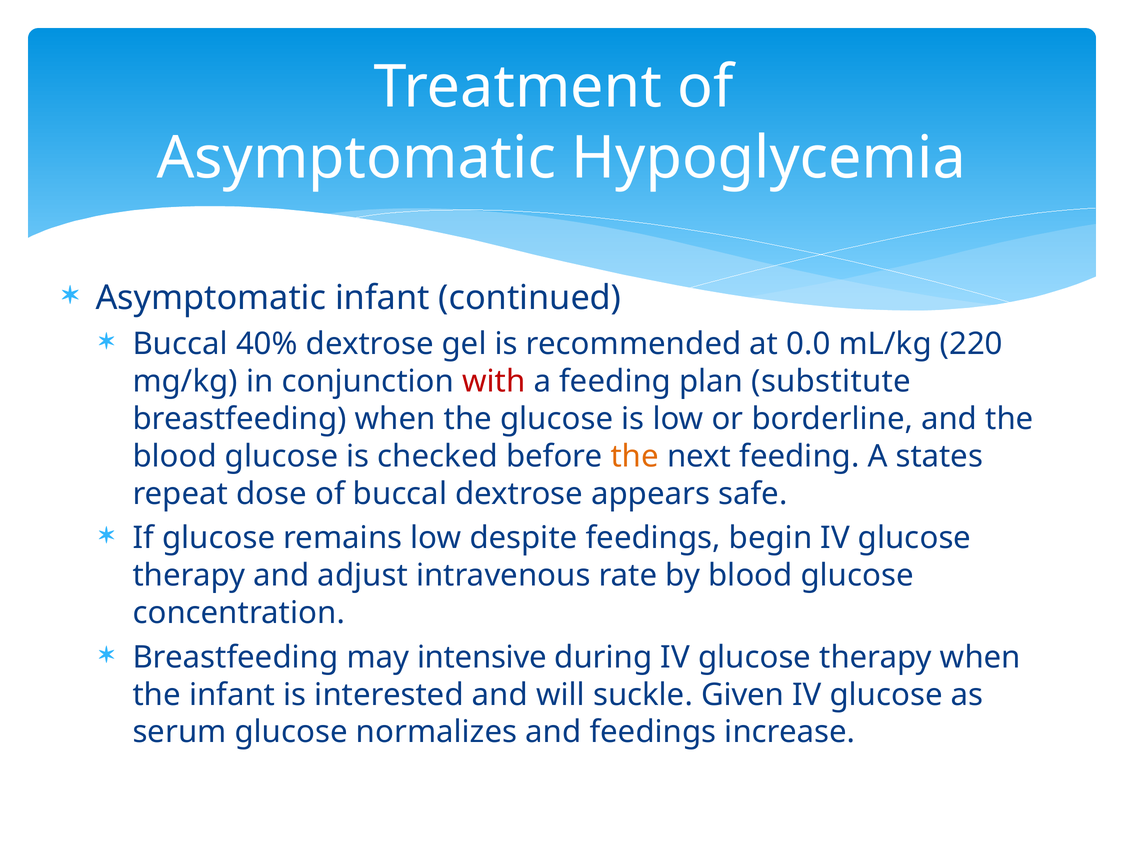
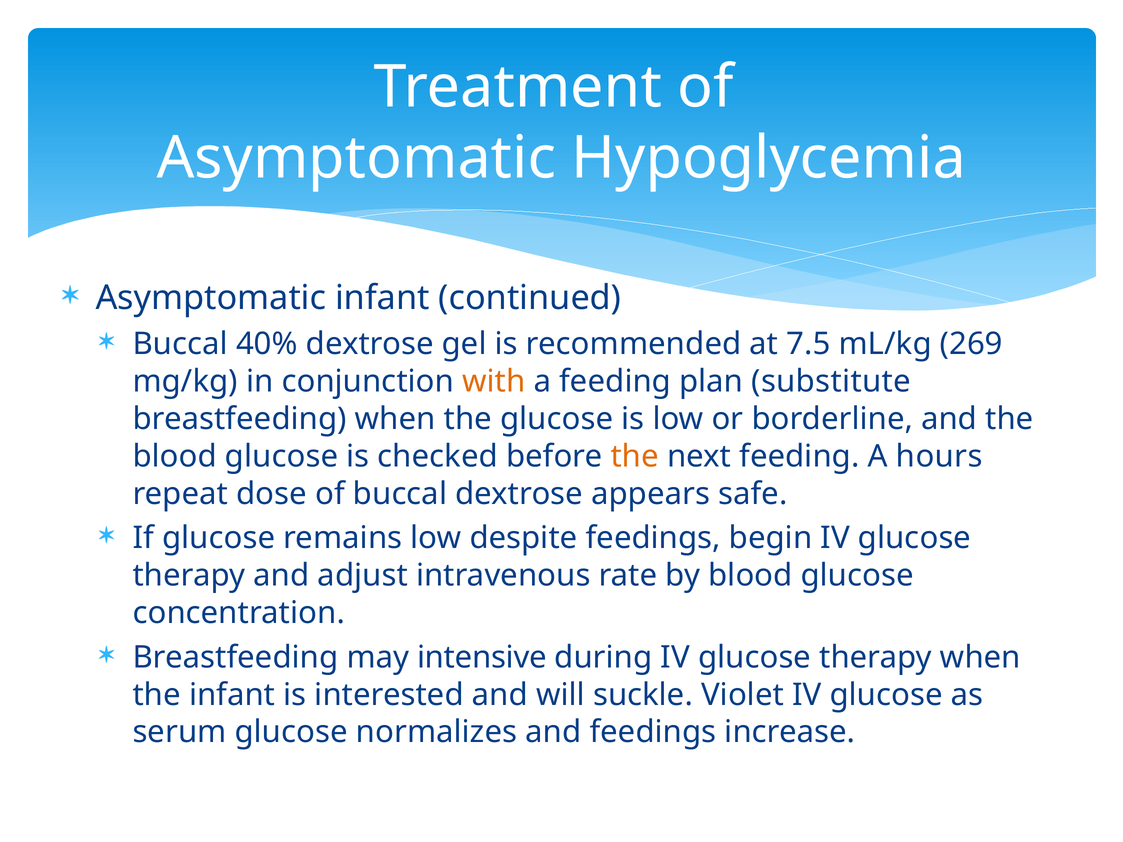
0.0: 0.0 -> 7.5 (808, 344)
220: 220 -> 269 (971, 344)
with colour: red -> orange (494, 382)
states: states -> hours (939, 457)
Given: Given -> Violet (743, 695)
